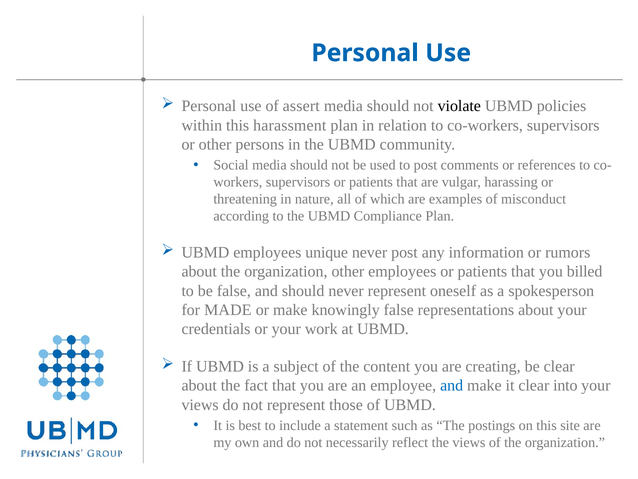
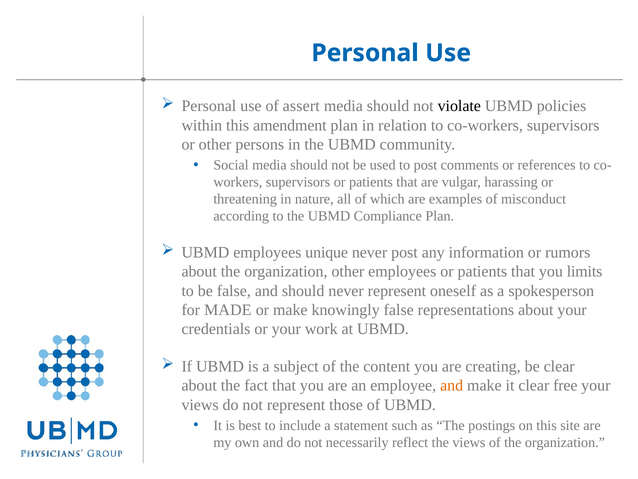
harassment: harassment -> amendment (290, 125)
billed: billed -> limits (585, 271)
and colour: blue -> orange (452, 385)
into: into -> free (565, 385)
